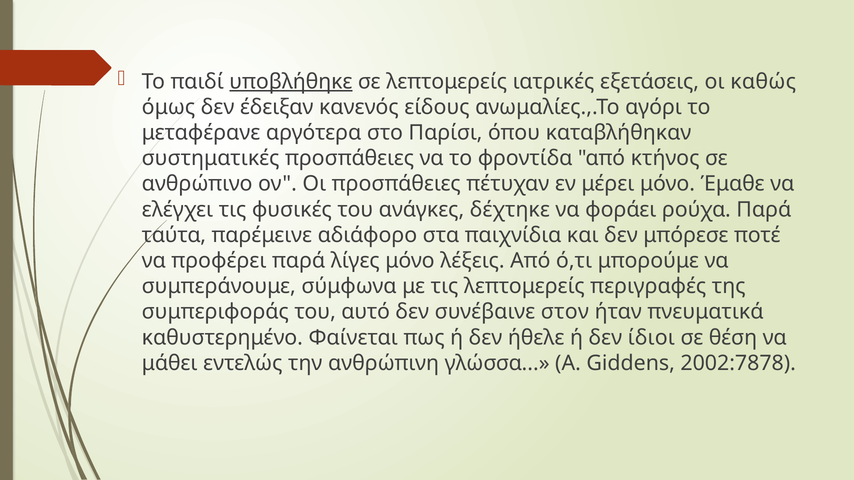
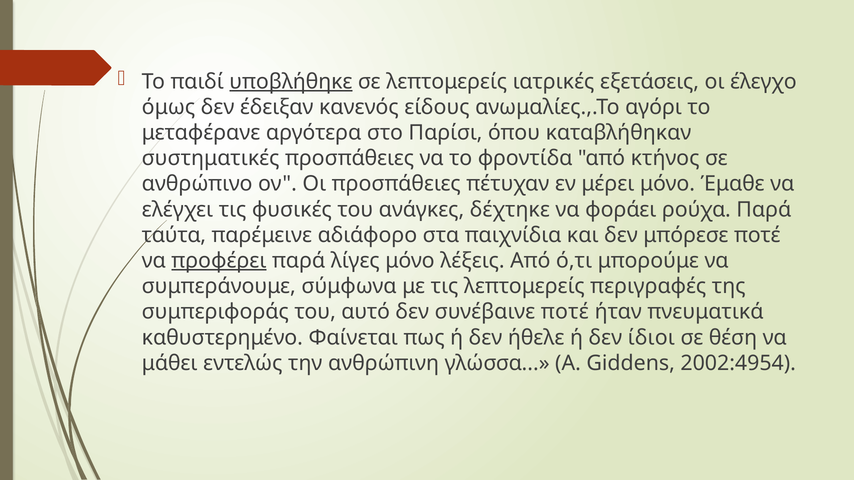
καθώς: καθώς -> έλεγχο (763, 82)
προφέρει underline: none -> present (219, 261)
συνέβαινε στον: στον -> ποτέ (565, 312)
2002:7878: 2002:7878 -> 2002:4954 (738, 363)
